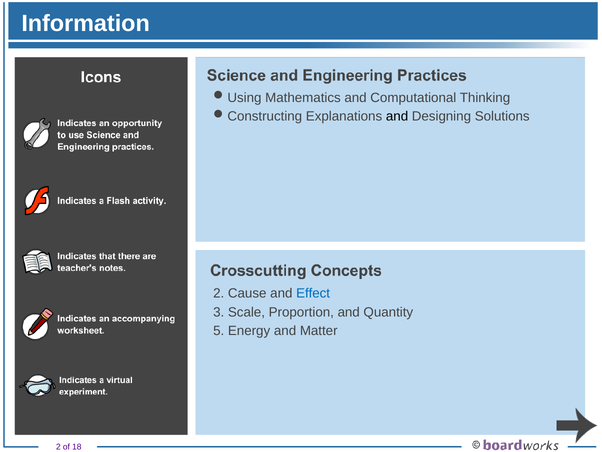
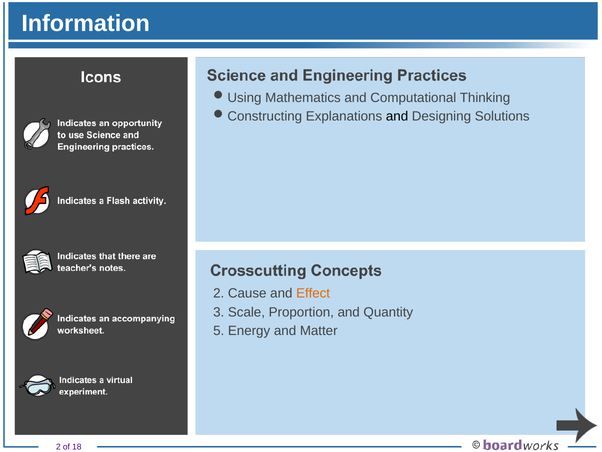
Effect colour: blue -> orange (313, 293)
